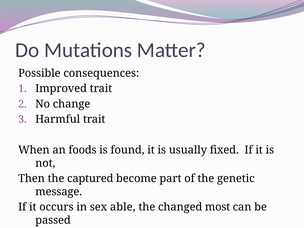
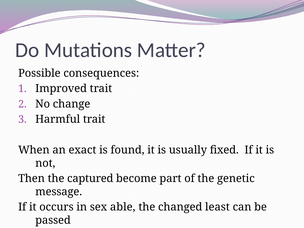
foods: foods -> exact (82, 150)
most: most -> least (217, 207)
